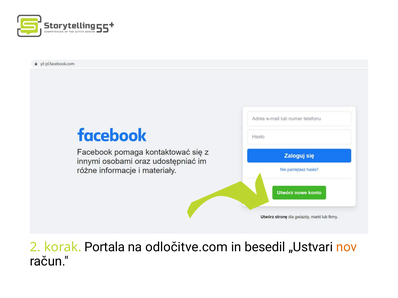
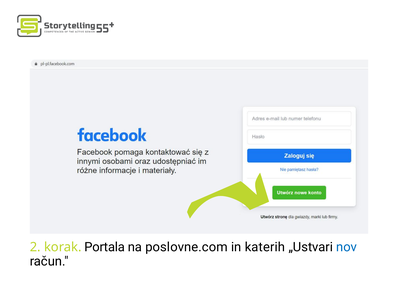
odločitve.com: odločitve.com -> poslovne.com (187, 248)
besedil: besedil -> katerih (265, 248)
nov colour: orange -> blue (347, 248)
